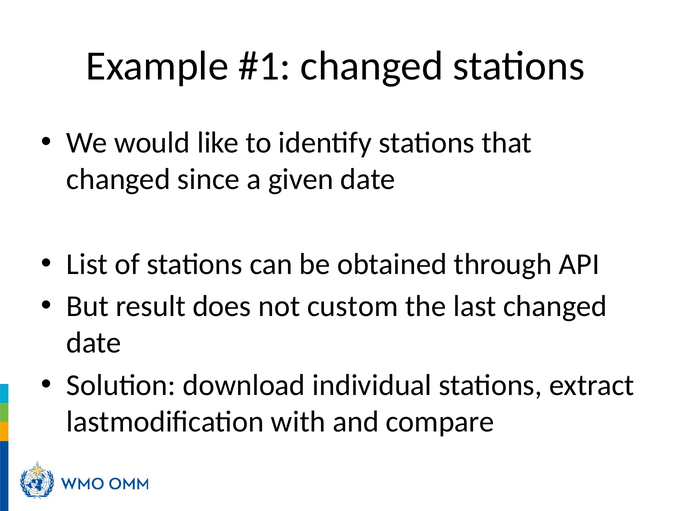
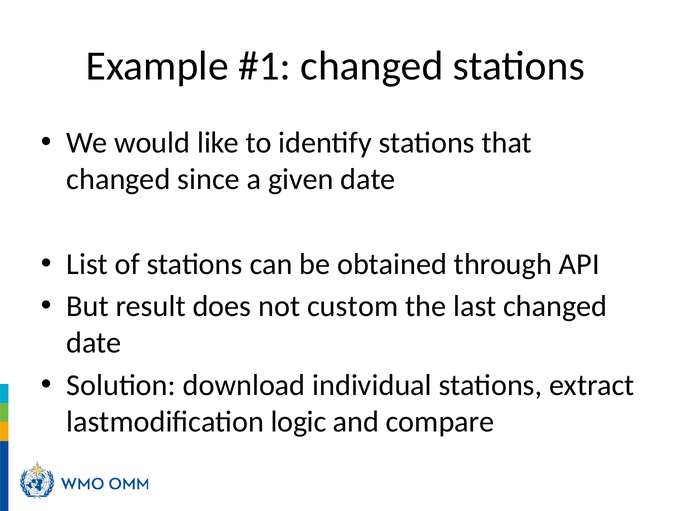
with: with -> logic (299, 421)
